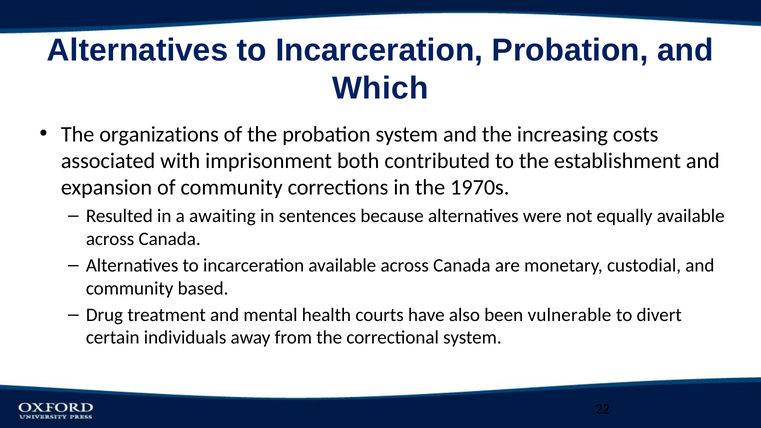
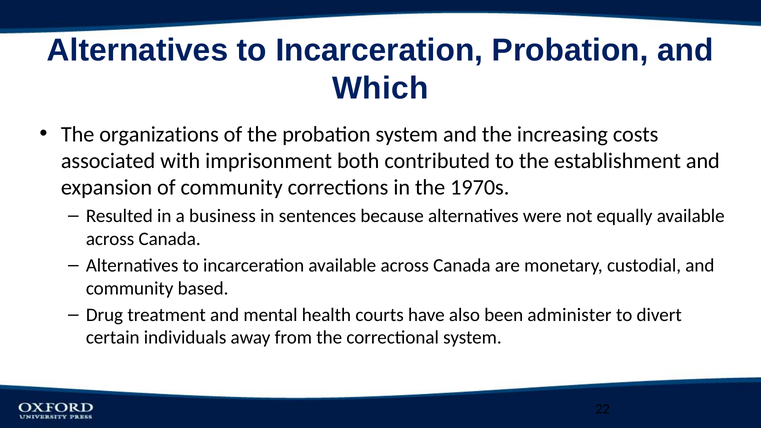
awaiting: awaiting -> business (222, 216)
vulnerable: vulnerable -> administer (570, 315)
